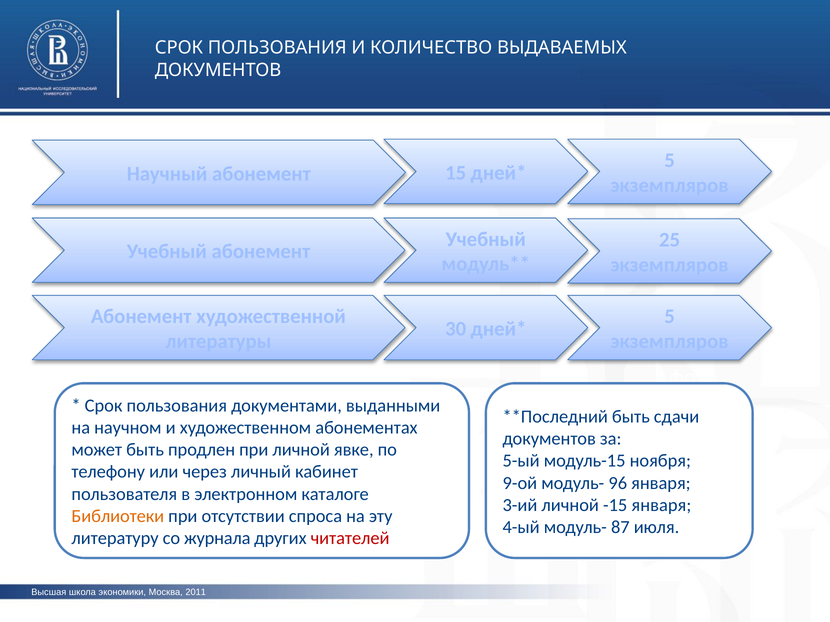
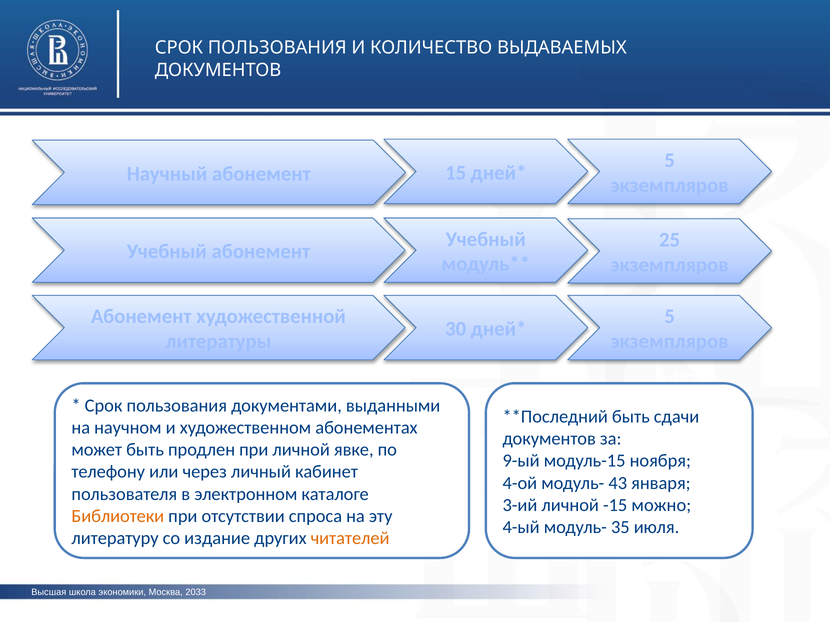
5-ый: 5-ый -> 9-ый (521, 461)
9-ой: 9-ой -> 4-ой (520, 483)
96: 96 -> 43 (618, 483)
-15 января: января -> можно (661, 505)
87: 87 -> 35 (620, 528)
журнала: журнала -> издание (217, 539)
читателей colour: red -> orange (350, 539)
2011: 2011 -> 2033 (196, 593)
